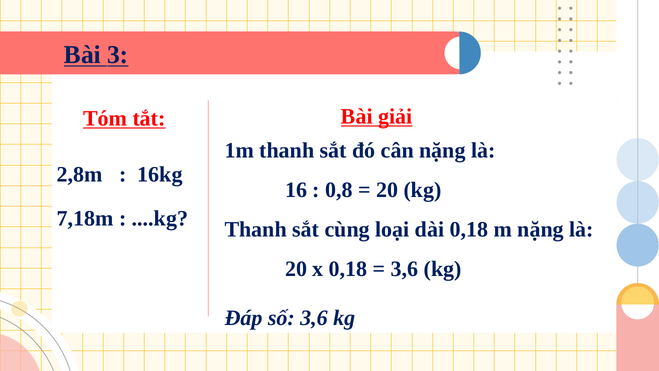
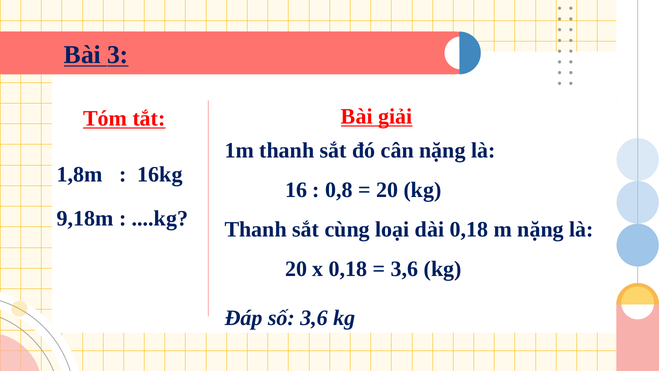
2,8m: 2,8m -> 1,8m (80, 174)
7,18m: 7,18m -> 9,18m (85, 218)
